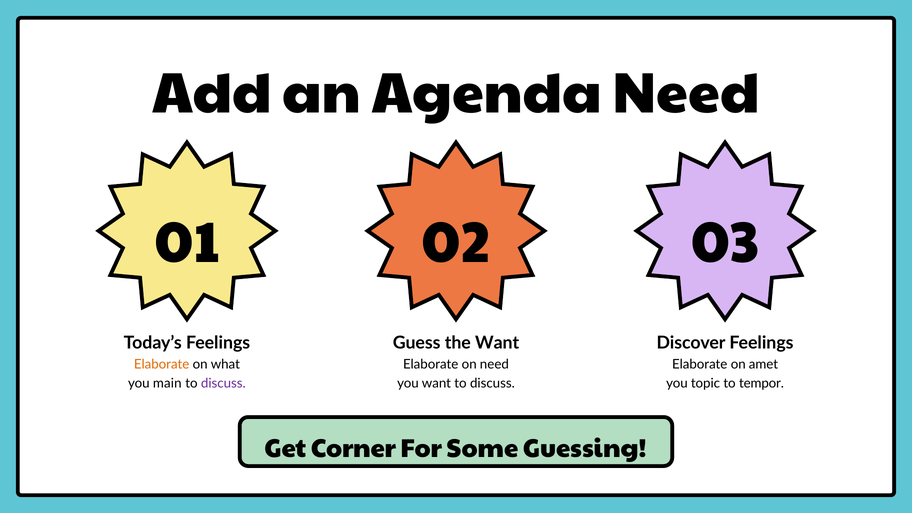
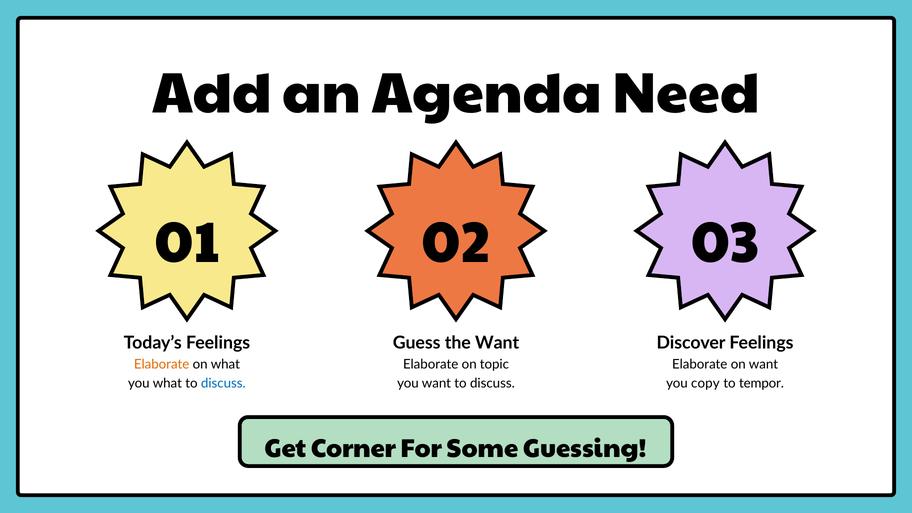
on need: need -> topic (494, 364)
on amet: amet -> want (763, 364)
you main: main -> what (167, 383)
discuss colour: purple -> blue (223, 383)
topic: topic -> copy (705, 383)
